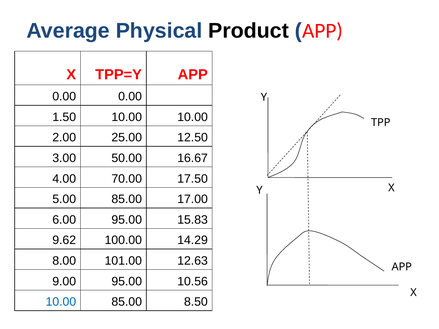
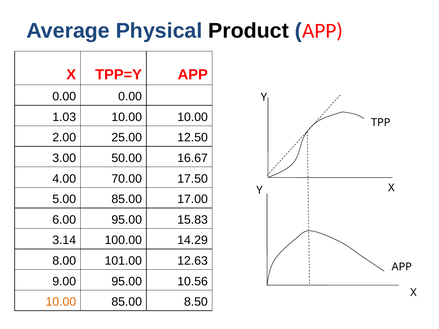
1.50: 1.50 -> 1.03 (64, 117)
9.62: 9.62 -> 3.14 (64, 240)
10.00 colour: blue -> orange (61, 302)
